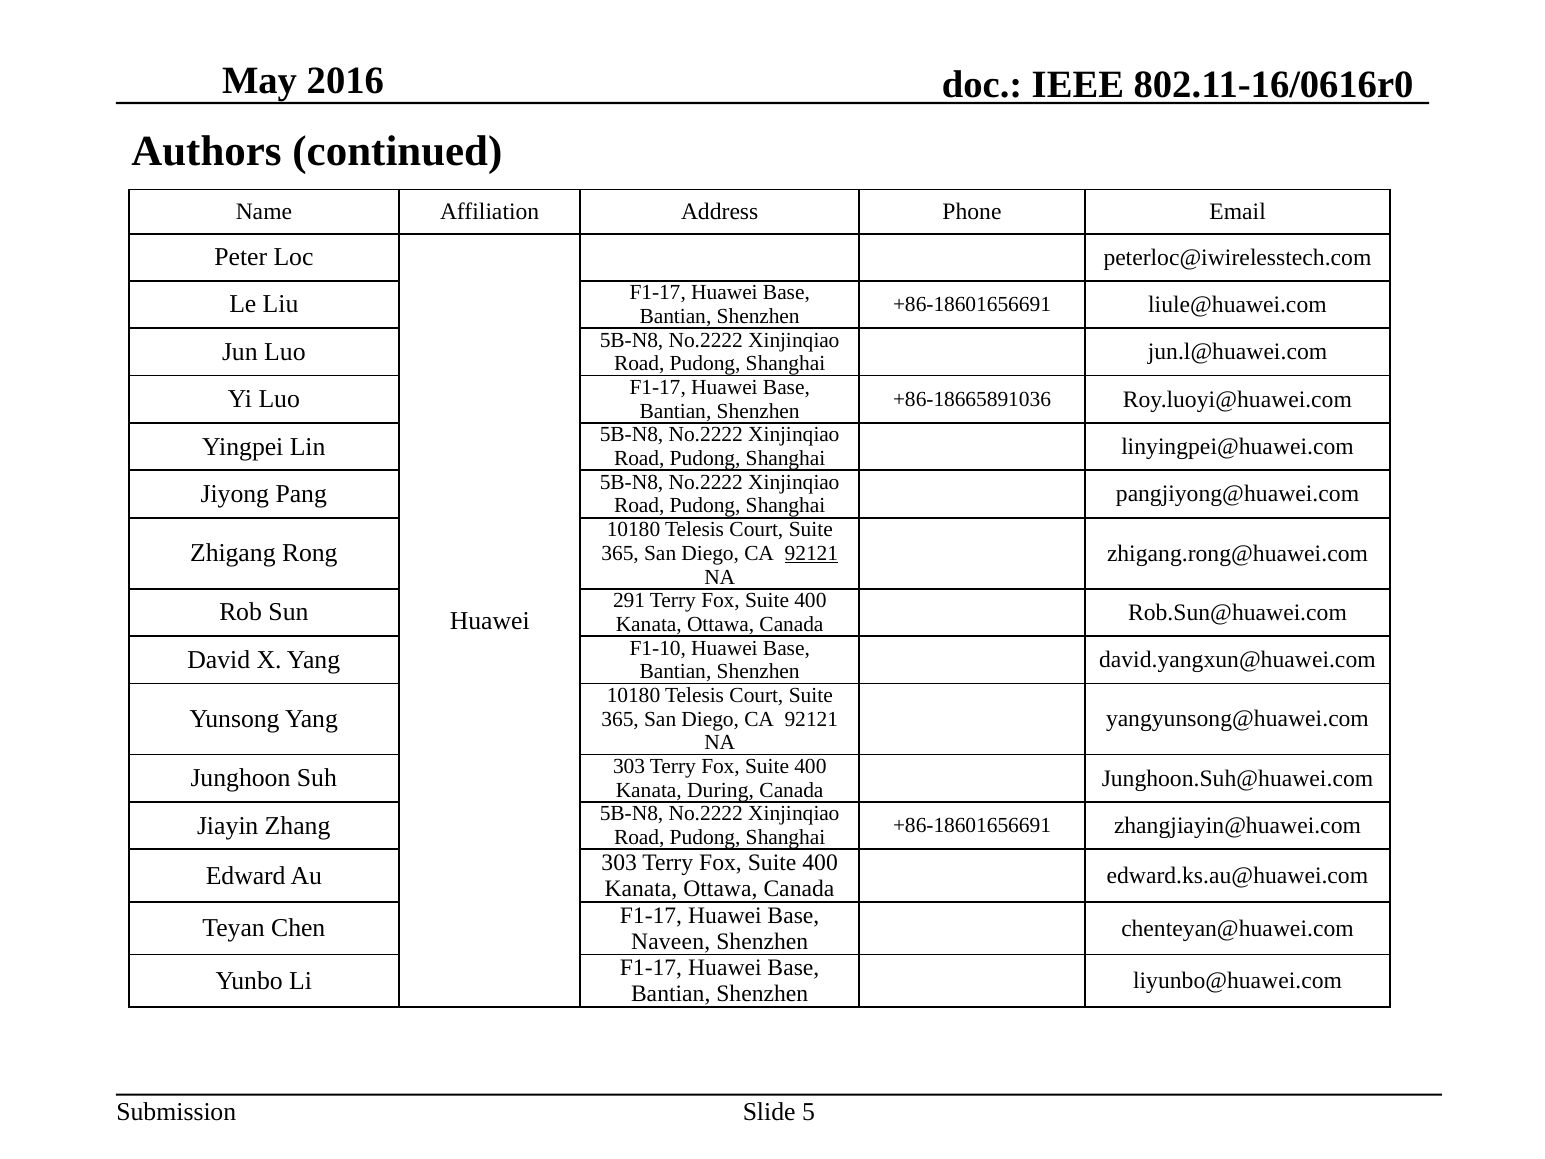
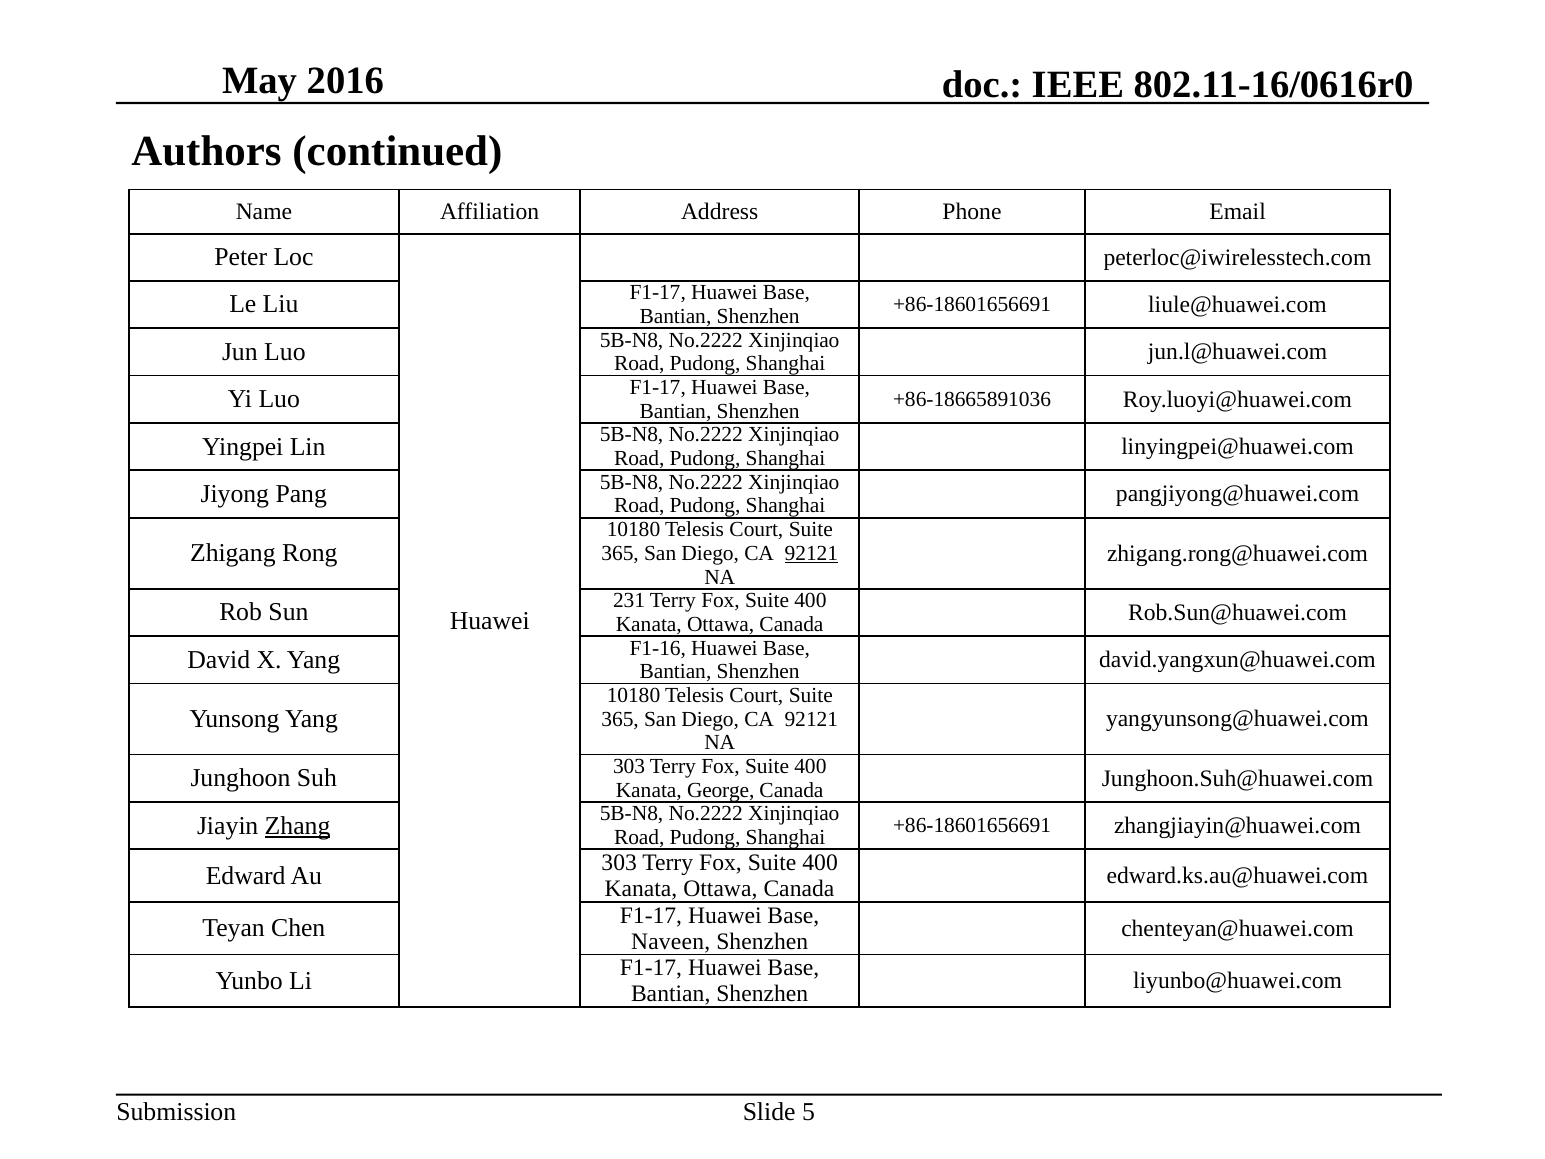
291: 291 -> 231 (629, 601)
F1-10: F1-10 -> F1-16 (658, 648)
During: During -> George (721, 790)
Zhang underline: none -> present (298, 826)
